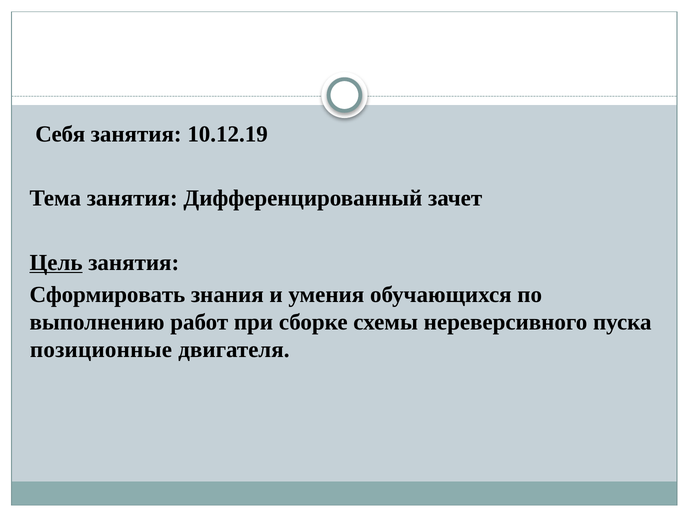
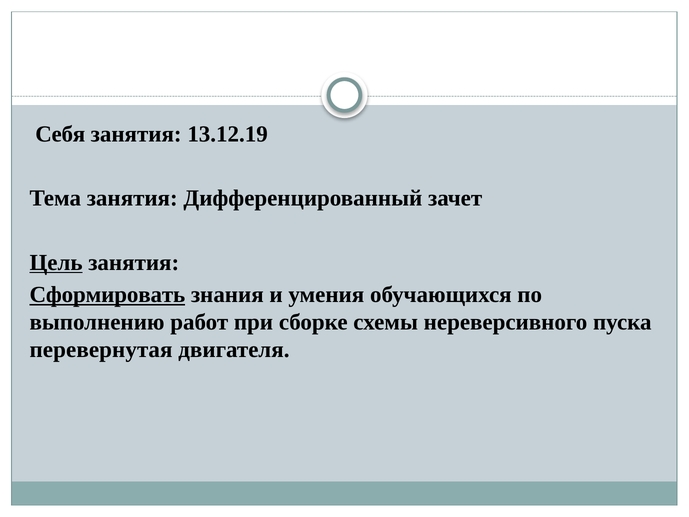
10.12.19: 10.12.19 -> 13.12.19 (228, 134)
Сформировать underline: none -> present (107, 295)
позиционные: позиционные -> перевернутая (101, 350)
